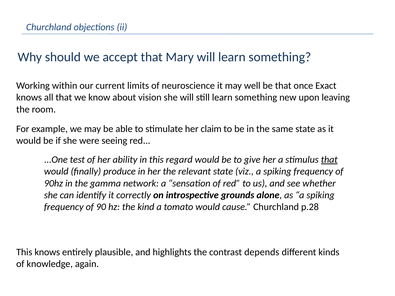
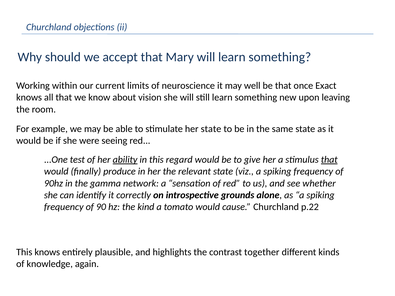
her claim: claim -> state (211, 129)
ability underline: none -> present (125, 160)
p.28: p.28 -> p.22 (310, 207)
depends: depends -> together (262, 252)
